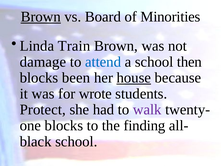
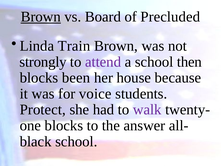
Minorities: Minorities -> Precluded (170, 17)
damage: damage -> strongly (43, 62)
attend colour: blue -> purple (103, 62)
house underline: present -> none (134, 78)
wrote: wrote -> voice (95, 94)
finding: finding -> answer (144, 125)
